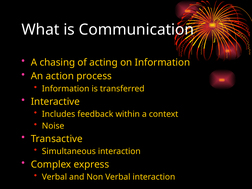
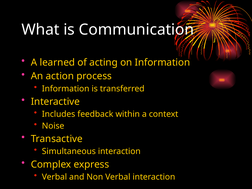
chasing: chasing -> learned (57, 62)
